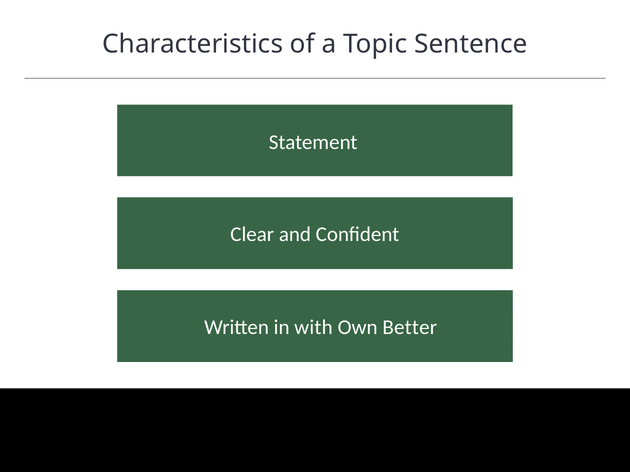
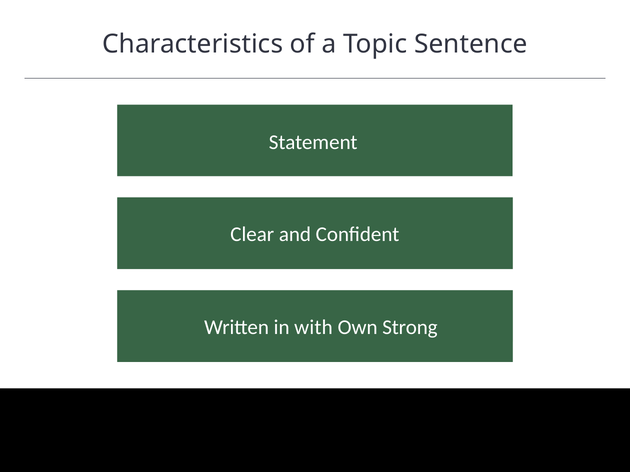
Better: Better -> Strong (410, 328)
